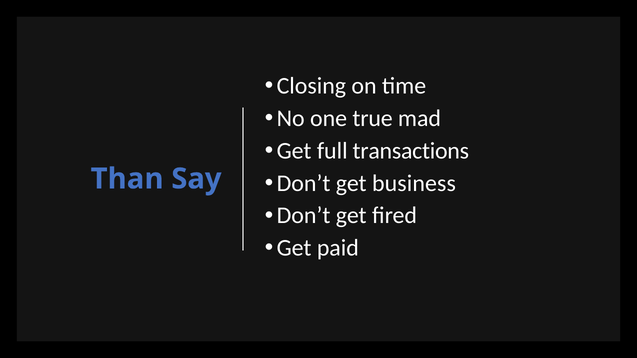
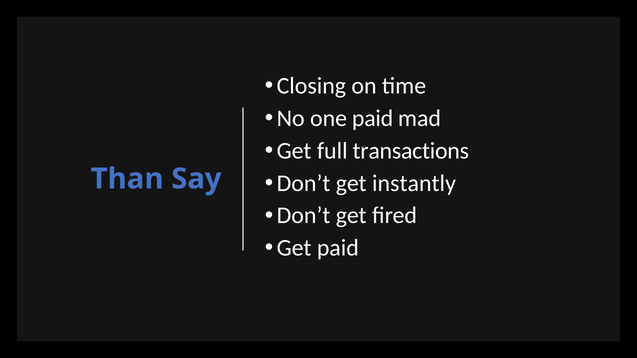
one true: true -> paid (373, 118)
business: business -> instantly (414, 183)
